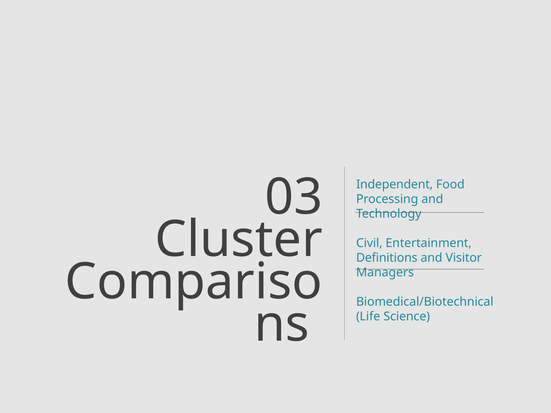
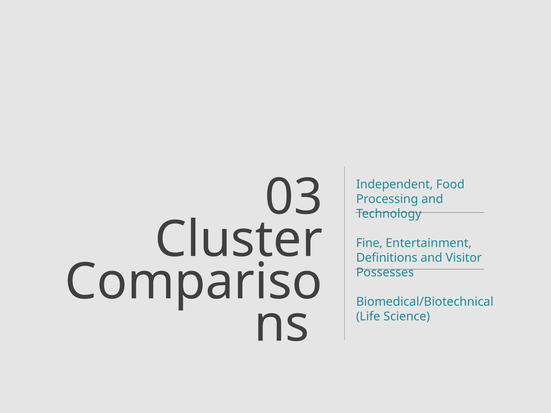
Civil: Civil -> Fine (369, 243)
Managers: Managers -> Possesses (385, 273)
